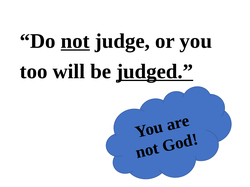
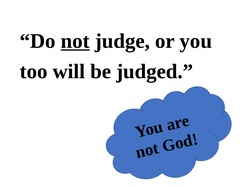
judged underline: present -> none (155, 72)
